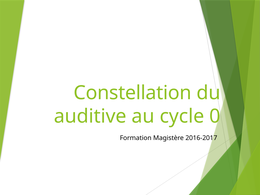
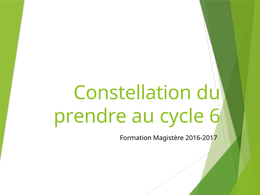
auditive: auditive -> prendre (90, 116)
0: 0 -> 6 (215, 116)
